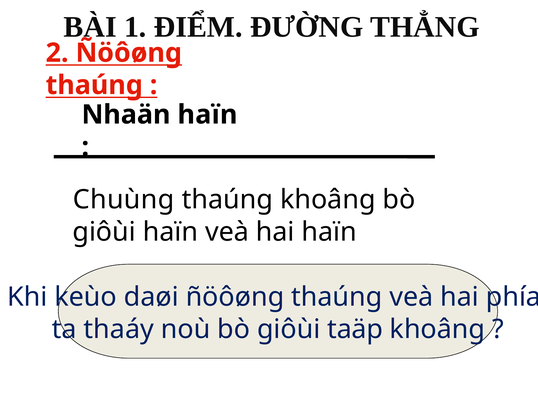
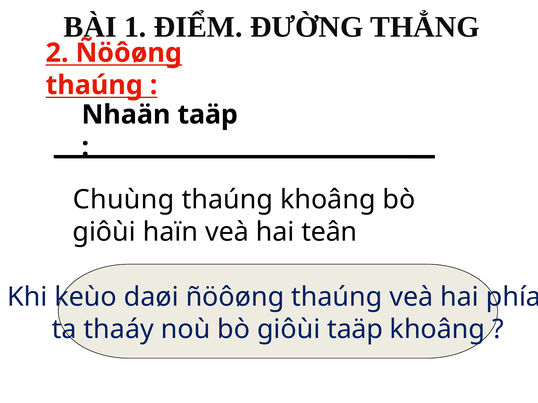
Nhaän haïn: haïn -> taäp (208, 115)
hai haïn: haïn -> teân (329, 232)
